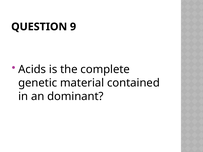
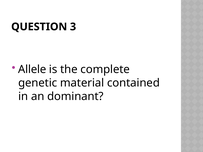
9: 9 -> 3 (73, 27)
Acids: Acids -> Allele (32, 69)
